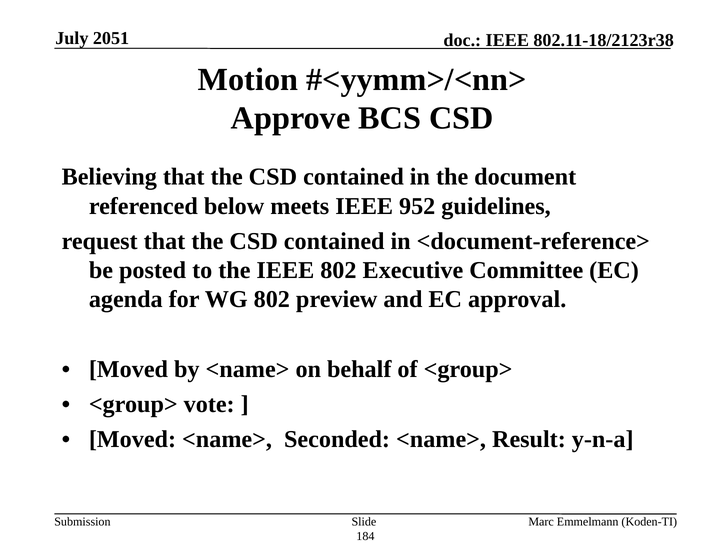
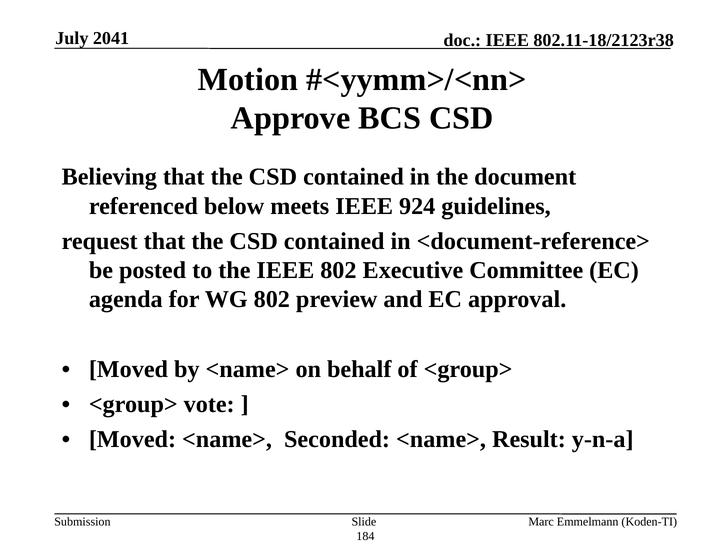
2051: 2051 -> 2041 (111, 38)
952: 952 -> 924 (417, 206)
